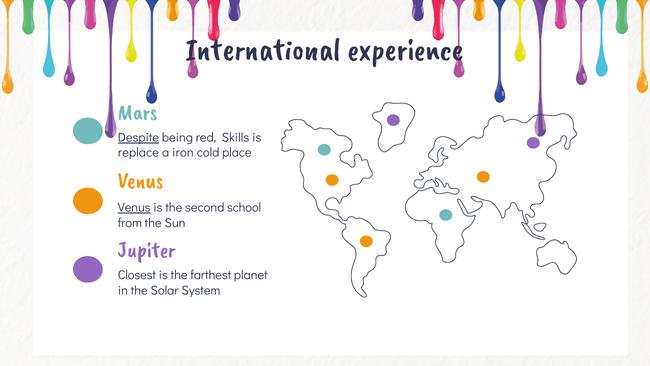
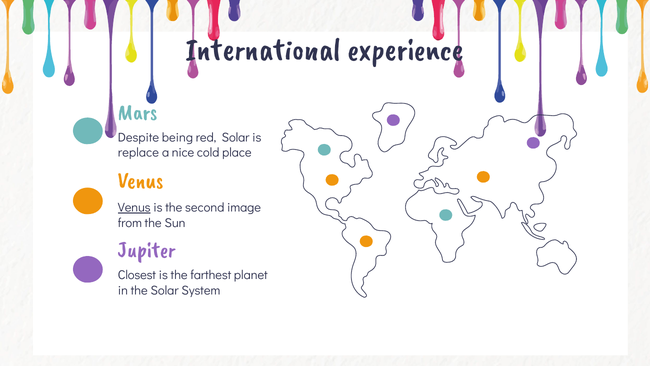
Despite underline: present -> none (138, 137)
red Skills: Skills -> Solar (236, 137)
iron: iron -> nice (183, 153)
school: school -> image (244, 207)
